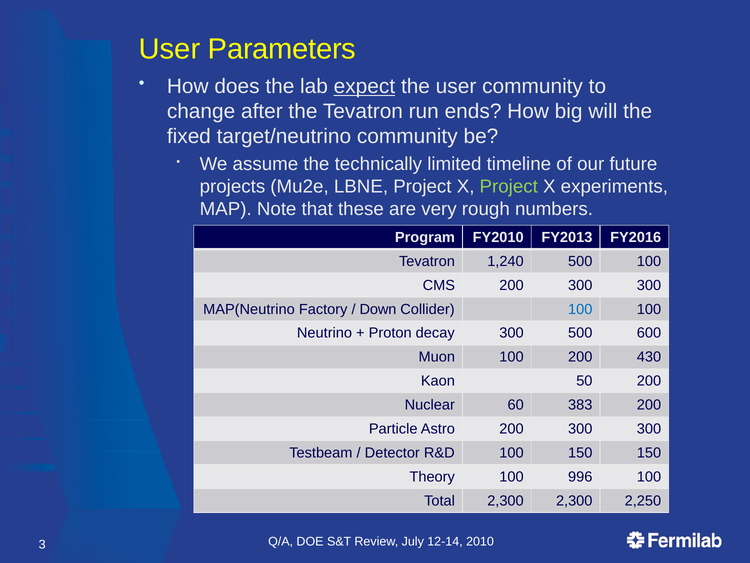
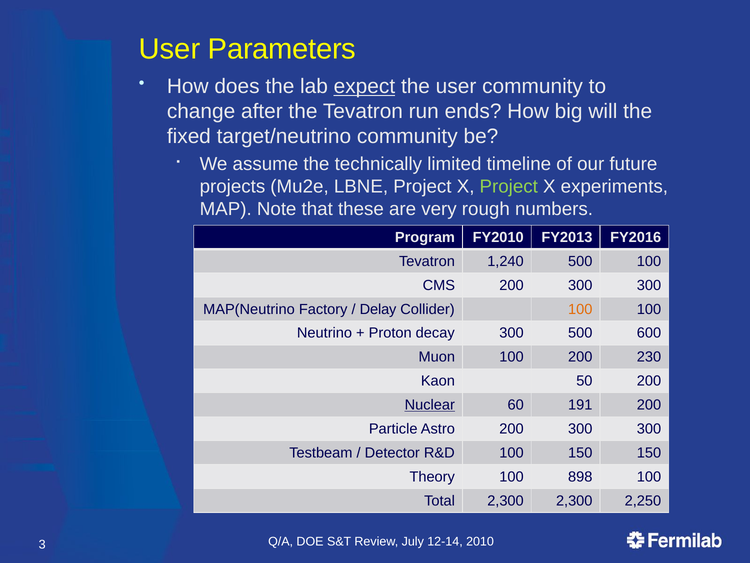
Down: Down -> Delay (378, 309)
100 colour: blue -> orange (580, 309)
430: 430 -> 230 (649, 357)
Nuclear underline: none -> present (430, 405)
383: 383 -> 191 (580, 405)
996: 996 -> 898 (580, 476)
